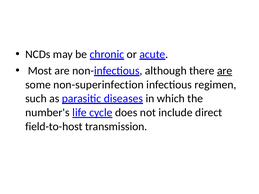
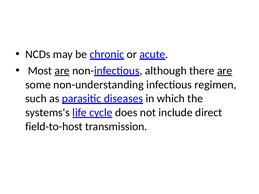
are underline: none -> present (62, 71)
non-superinfection: non-superinfection -> non-understanding (99, 85)
number's: number's -> systems's (47, 113)
